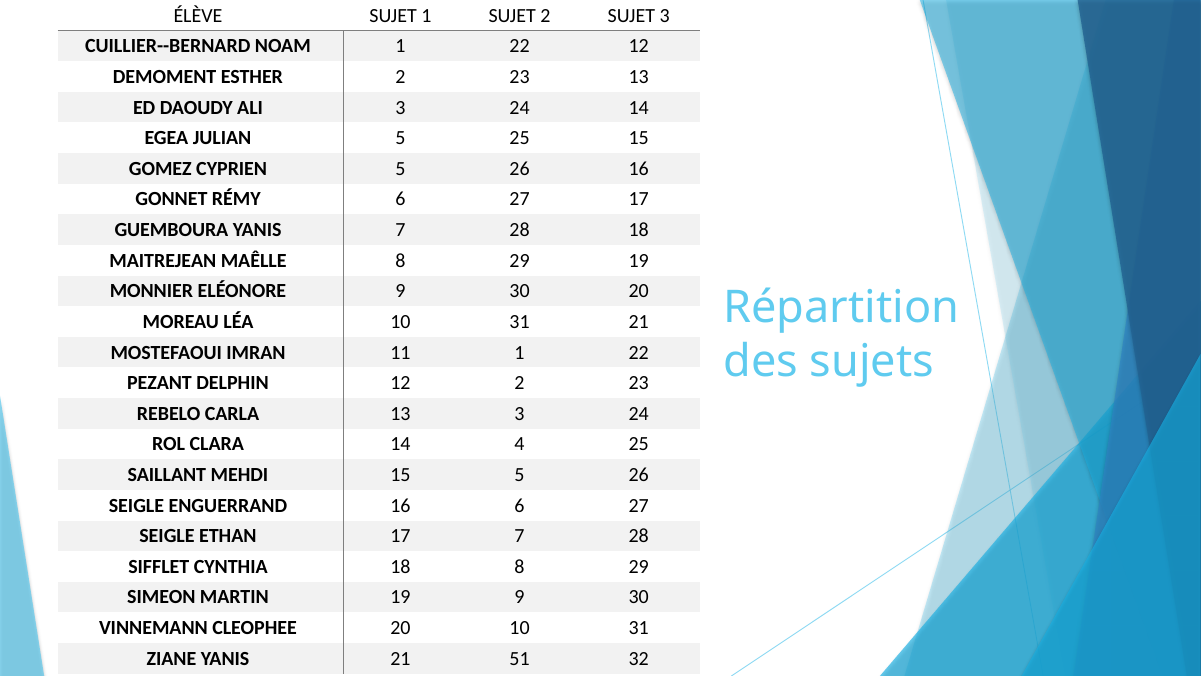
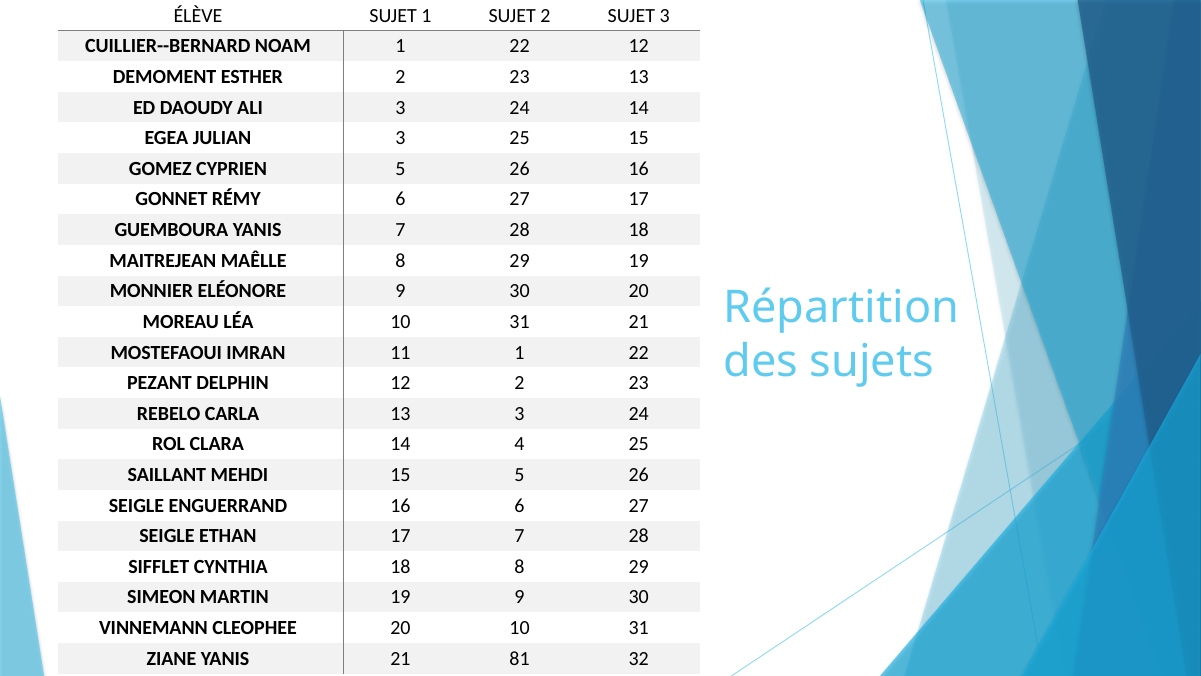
JULIAN 5: 5 -> 3 (400, 138)
51: 51 -> 81 (520, 658)
